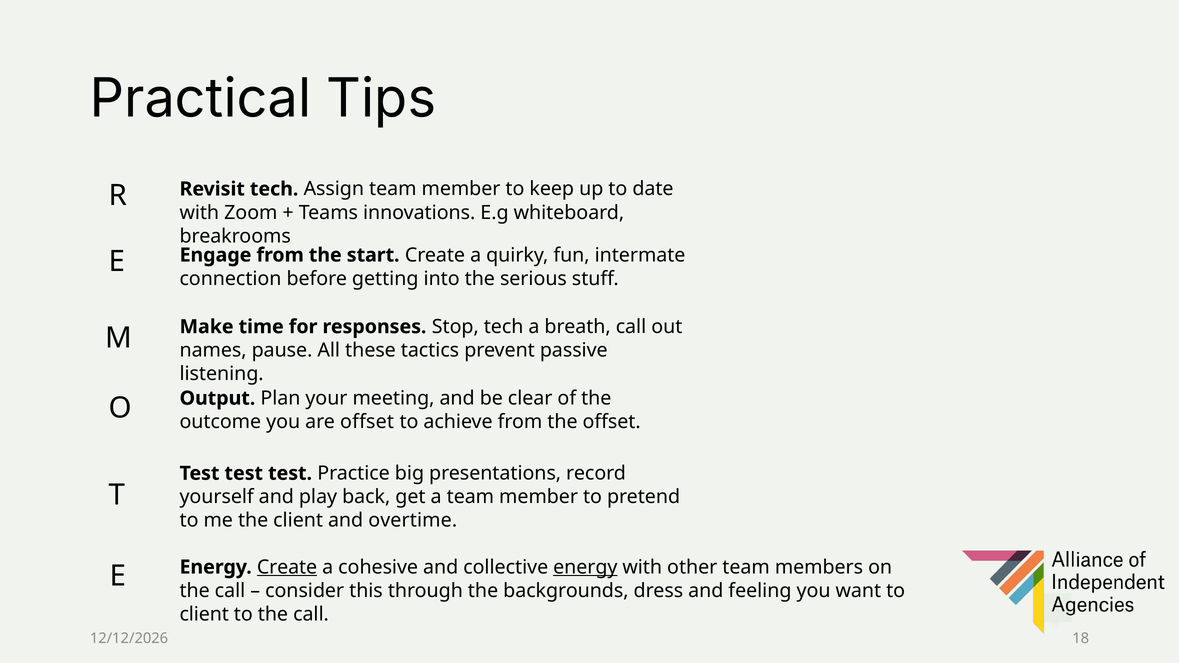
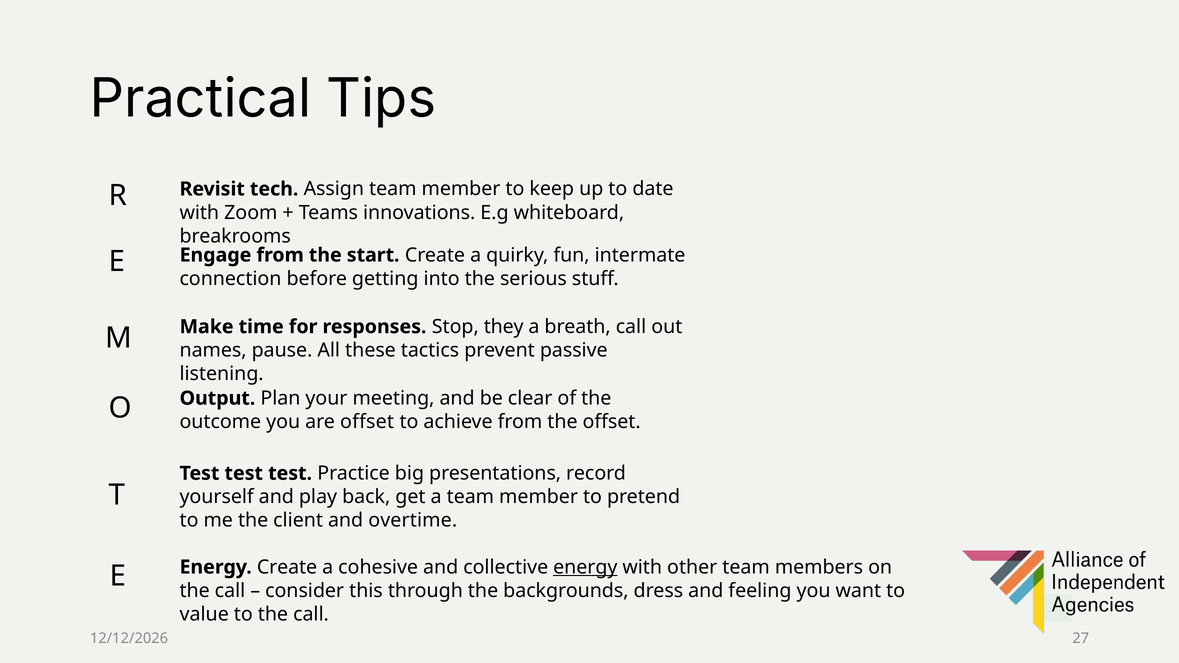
Stop tech: tech -> they (504, 327)
Create underline: present -> none (287, 567)
client: client -> value (204, 614)
18: 18 -> 27 (1081, 639)
